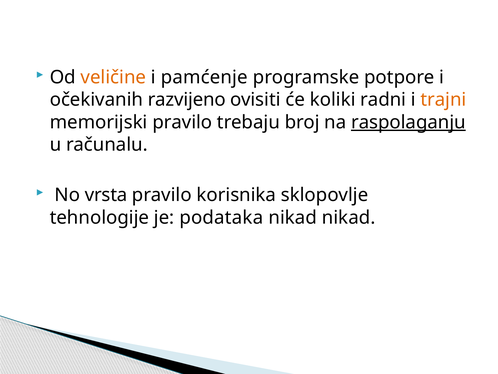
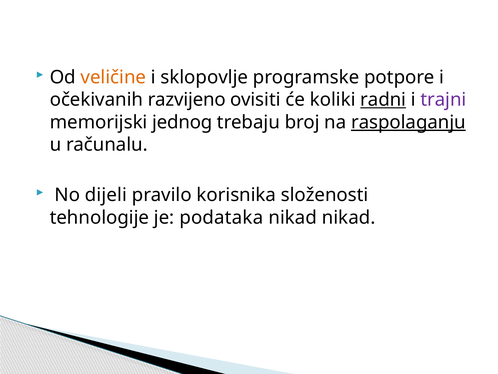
pamćenje: pamćenje -> sklopovlje (204, 77)
radni underline: none -> present (383, 100)
trajni colour: orange -> purple (443, 100)
memorijski pravilo: pravilo -> jednog (182, 122)
vrsta: vrsta -> dijeli (106, 195)
sklopovlje: sklopovlje -> složenosti (325, 195)
